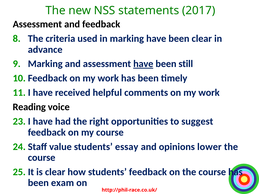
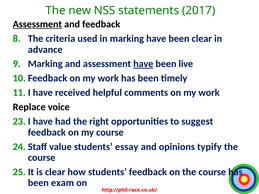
Assessment underline: none -> present (37, 24)
still: still -> live (186, 64)
Reading: Reading -> Replace (29, 107)
lower: lower -> typify (209, 147)
